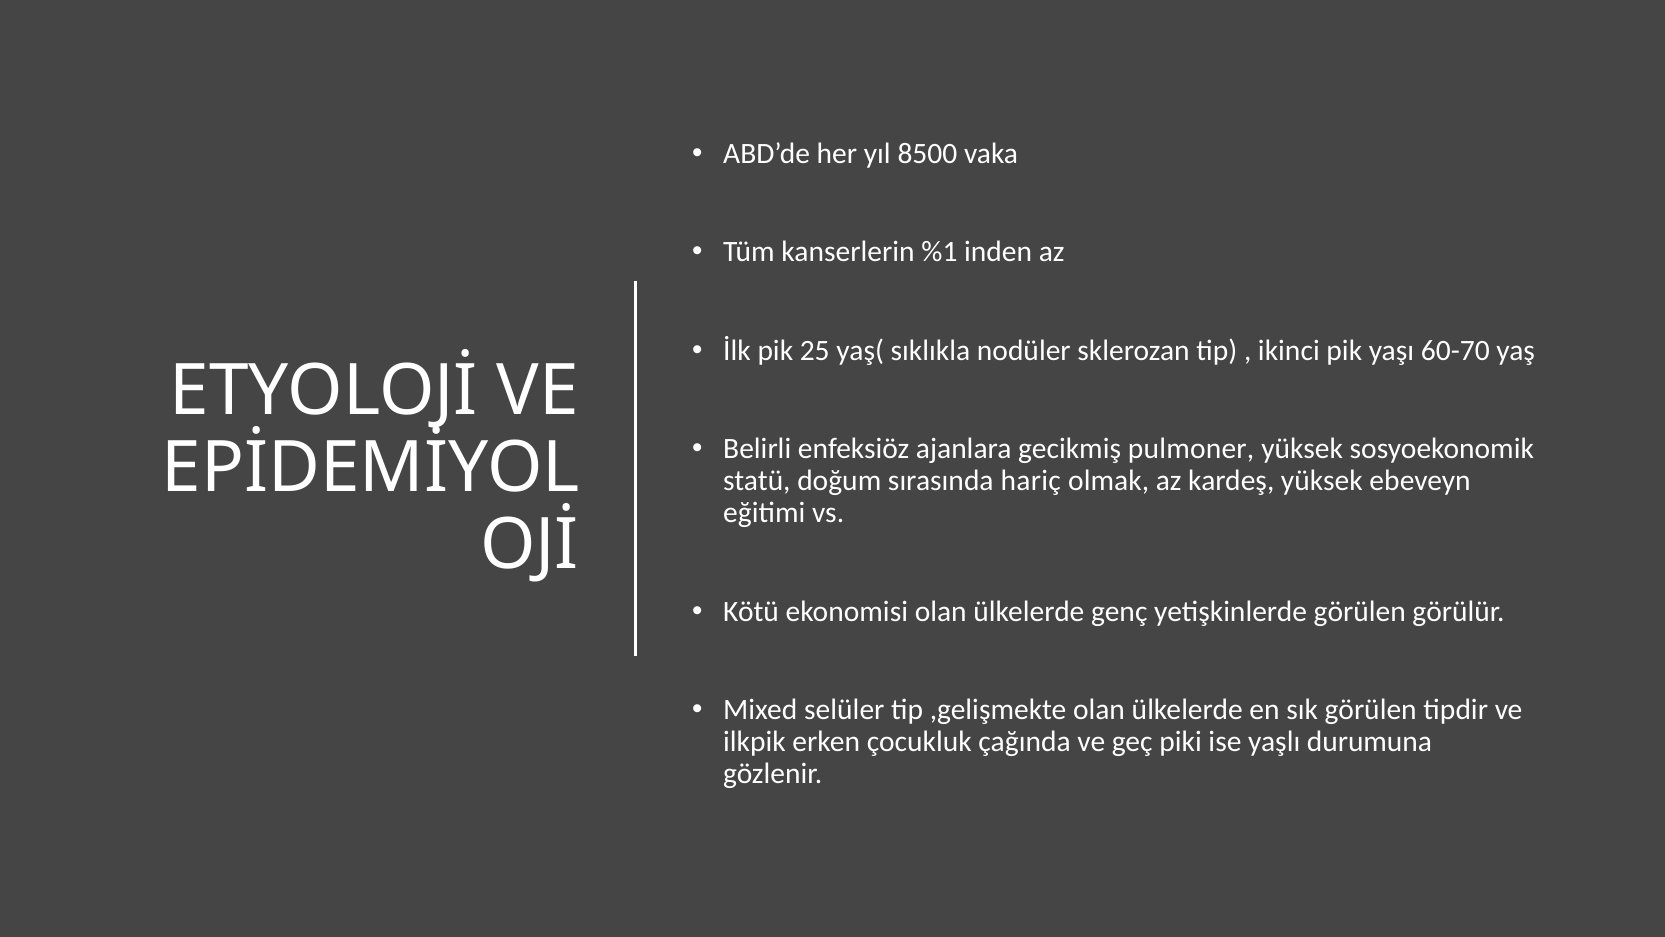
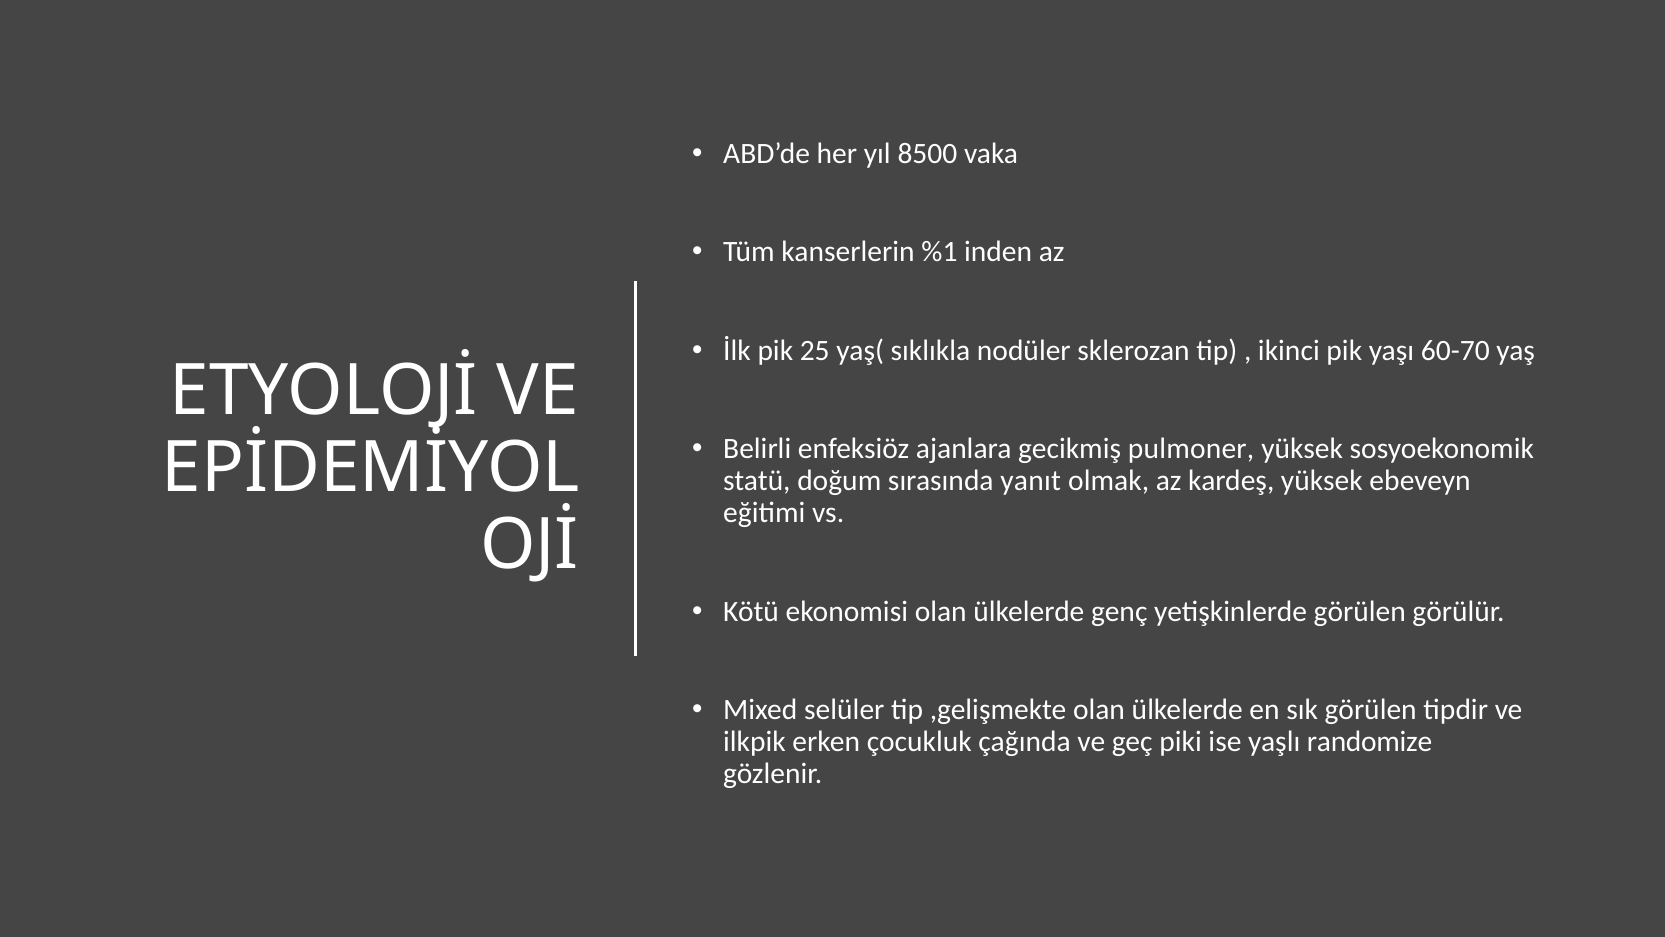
hariç: hariç -> yanıt (1031, 481)
durumuna: durumuna -> randomize (1370, 742)
